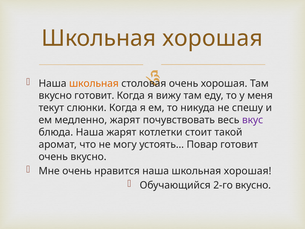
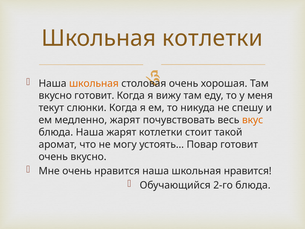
хорошая: хорошая -> котлетки (213, 38)
вкус colour: purple -> orange (253, 120)
наша школьная хорошая: хорошая -> нравится (248, 171)
2-го вкусно: вкусно -> блюда (253, 185)
